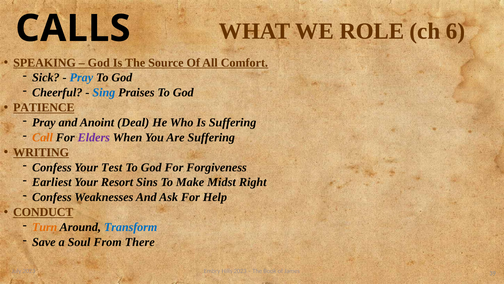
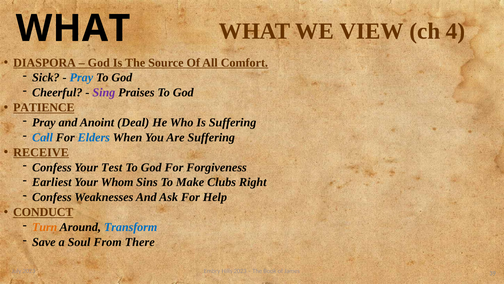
CALLS: CALLS -> WHAT (73, 28)
ROLE: ROLE -> VIEW (372, 31)
6: 6 -> 4 (456, 31)
SPEAKING: SPEAKING -> DIASPORA (45, 63)
Sing colour: blue -> purple (104, 92)
Call colour: orange -> blue (43, 137)
Elders colour: purple -> blue (94, 137)
WRITING: WRITING -> RECEIVE (41, 152)
Resort: Resort -> Whom (117, 182)
Midst: Midst -> Clubs (222, 182)
